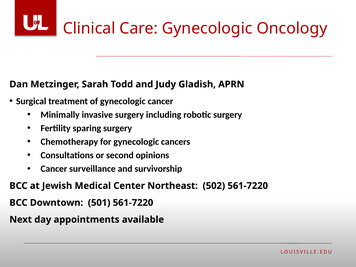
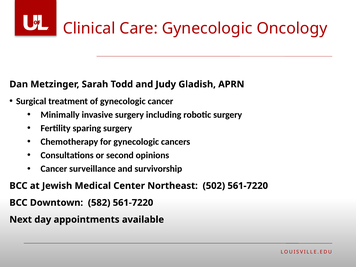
501: 501 -> 582 (99, 203)
